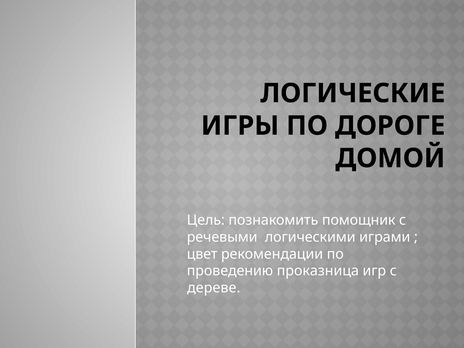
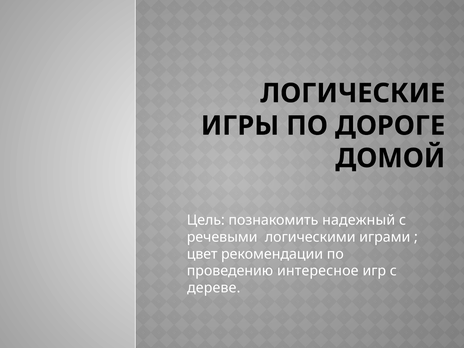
помощник: помощник -> надежный (359, 220)
проказница: проказница -> интересное (318, 271)
